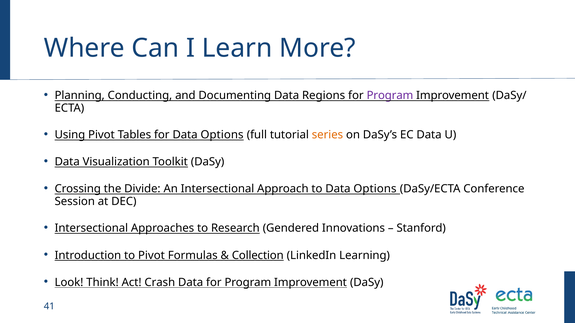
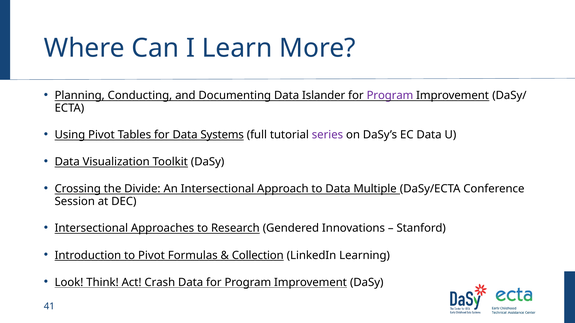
Regions: Regions -> Islander (324, 96)
for Data Options: Options -> Systems (222, 135)
series colour: orange -> purple (327, 135)
to Data Options: Options -> Multiple (375, 189)
